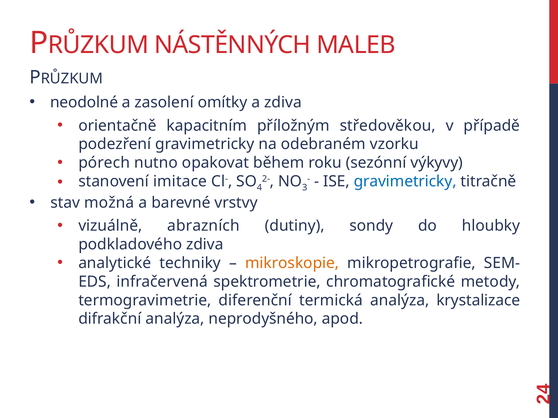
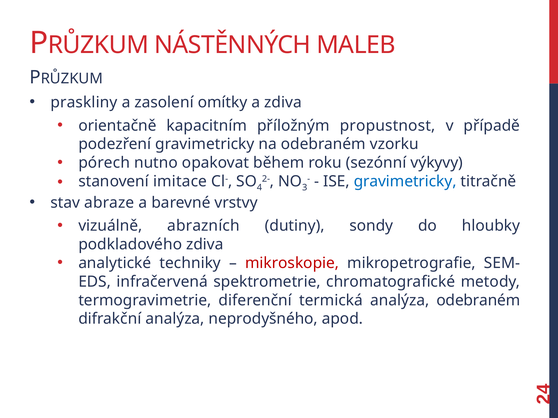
neodolné: neodolné -> praskliny (84, 102)
středověkou: středověkou -> propustnost (388, 126)
možná: možná -> abraze (109, 203)
mikroskopie colour: orange -> red (292, 263)
analýza krystalizace: krystalizace -> odebraném (478, 301)
